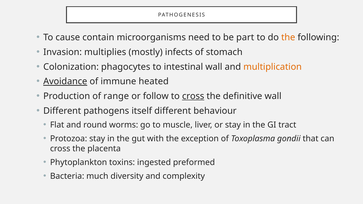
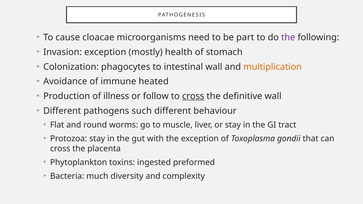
contain: contain -> cloacae (98, 38)
the colour: orange -> purple (288, 38)
Invasion multiplies: multiplies -> exception (105, 52)
infects: infects -> health (179, 52)
Avoidance underline: present -> none (65, 82)
range: range -> illness (116, 96)
itself: itself -> such (142, 111)
